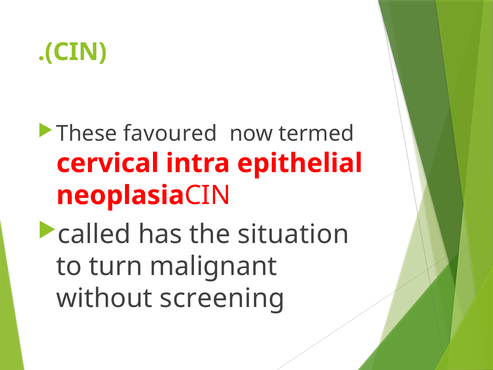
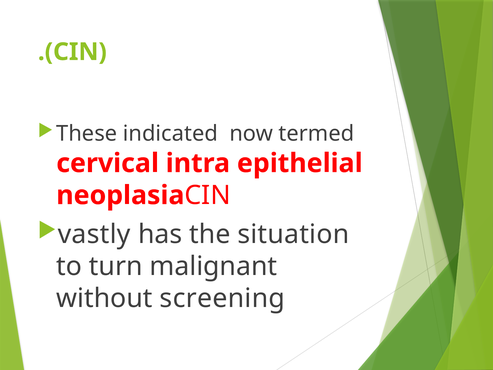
favoured: favoured -> indicated (170, 134)
called: called -> vastly (94, 234)
